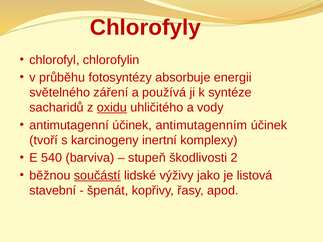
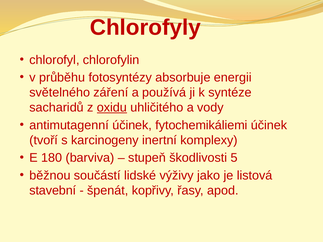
antimutagenním: antimutagenním -> fytochemikáliemi (201, 125)
540: 540 -> 180 (52, 158)
2: 2 -> 5 (234, 158)
součástí underline: present -> none (97, 176)
